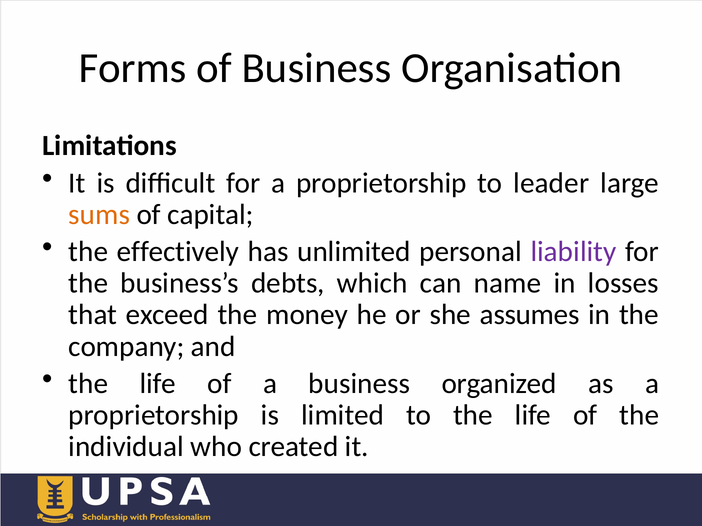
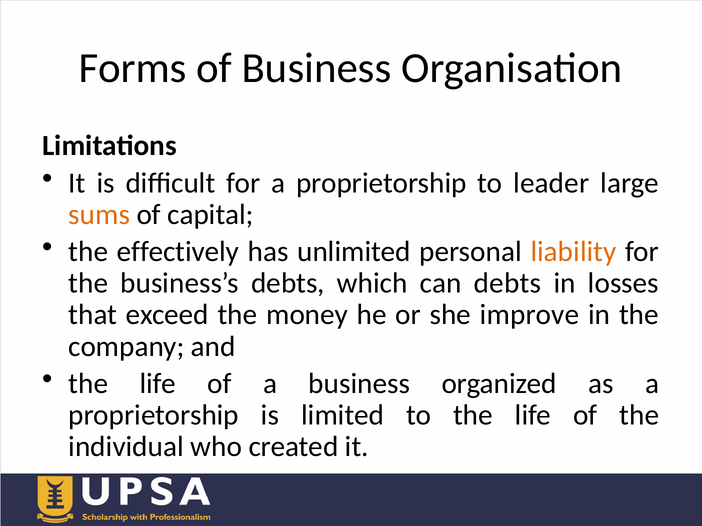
liability colour: purple -> orange (573, 252)
can name: name -> debts (507, 284)
assumes: assumes -> improve (530, 315)
